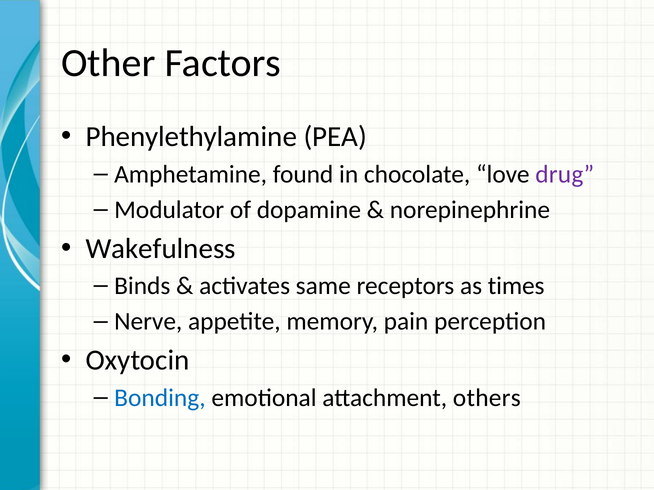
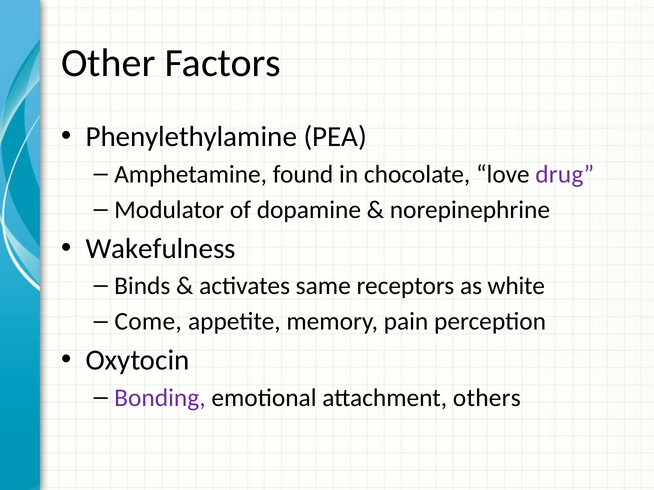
times: times -> white (516, 286)
Nerve: Nerve -> Come (148, 322)
Bonding colour: blue -> purple (160, 398)
